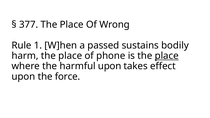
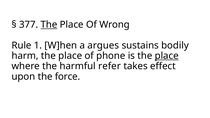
The underline: none -> present (49, 25)
passed: passed -> argues (103, 45)
harmful upon: upon -> refer (110, 66)
